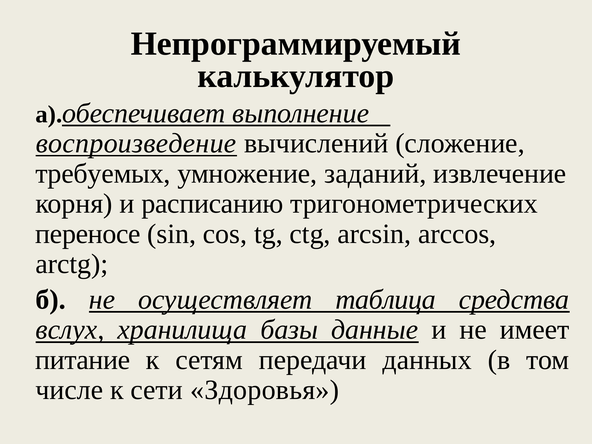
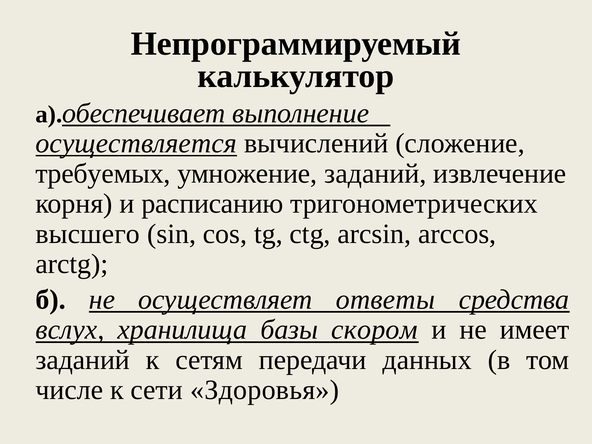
воспроизведение: воспроизведение -> осуществляется (136, 143)
переносе: переносе -> высшего (88, 234)
таблица: таблица -> ответы (385, 300)
данные: данные -> скором (374, 330)
питание: питание -> заданий (83, 360)
